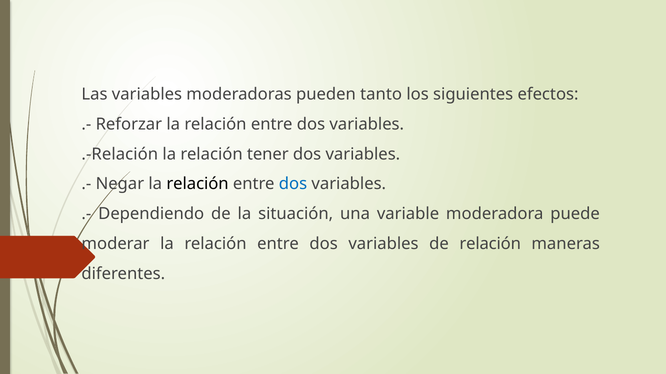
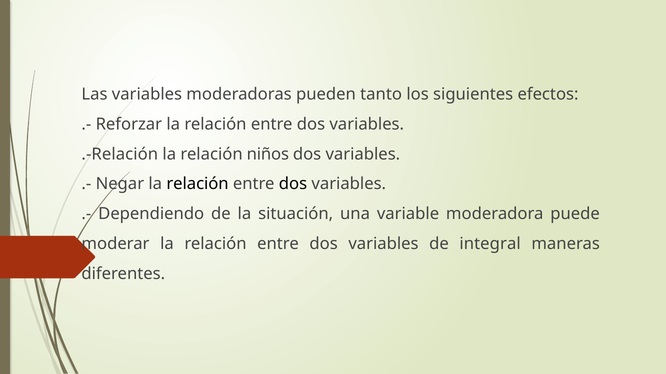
tener: tener -> niños (268, 154)
dos colour: blue -> black (293, 184)
de relación: relación -> integral (490, 244)
